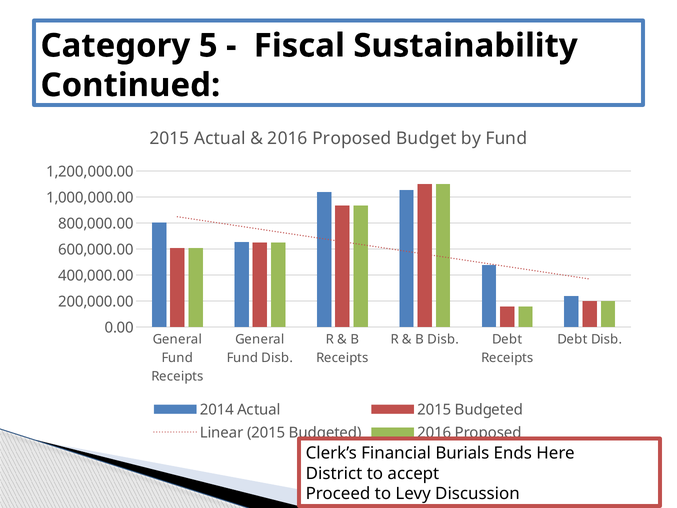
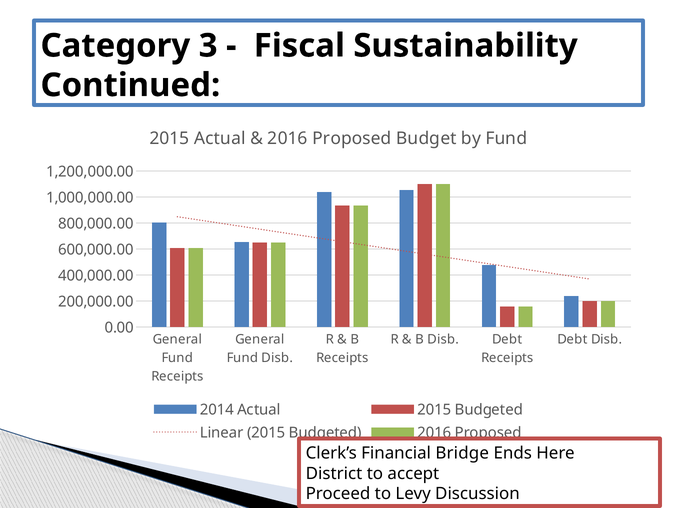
5: 5 -> 3 (208, 46)
Burials: Burials -> Bridge (462, 453)
